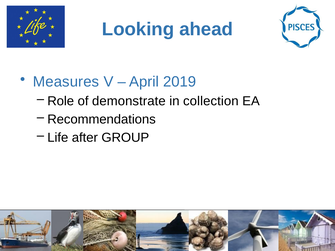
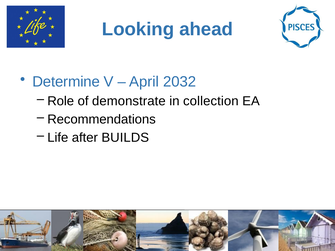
Measures: Measures -> Determine (66, 82)
2019: 2019 -> 2032 (180, 82)
GROUP: GROUP -> BUILDS (125, 138)
